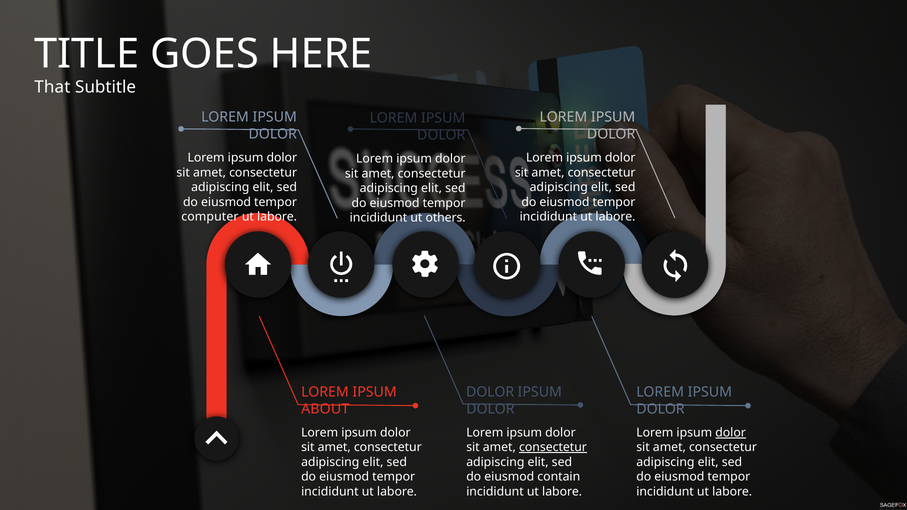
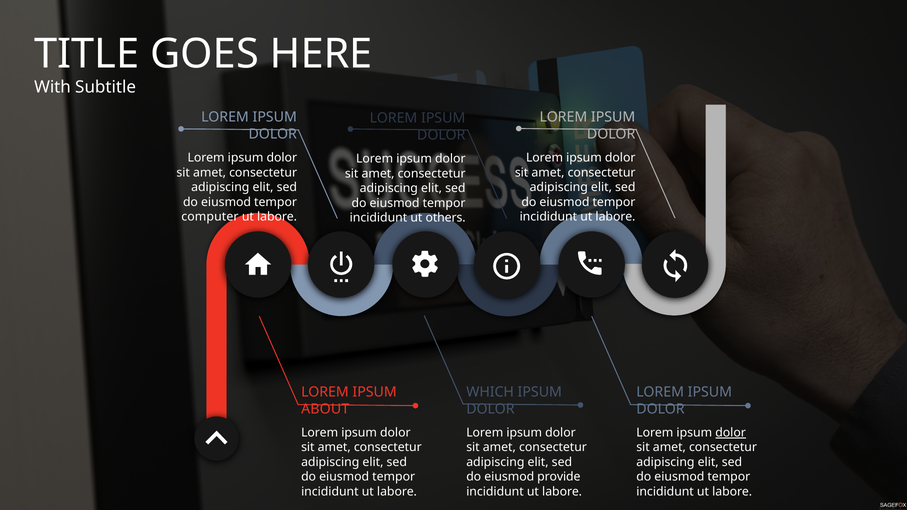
That: That -> With (52, 87)
DOLOR: DOLOR -> WHICH (490, 392)
consectetur underline: present -> none (553, 447)
contain: contain -> provide (559, 477)
